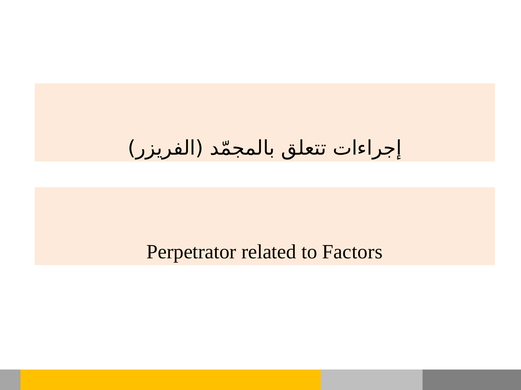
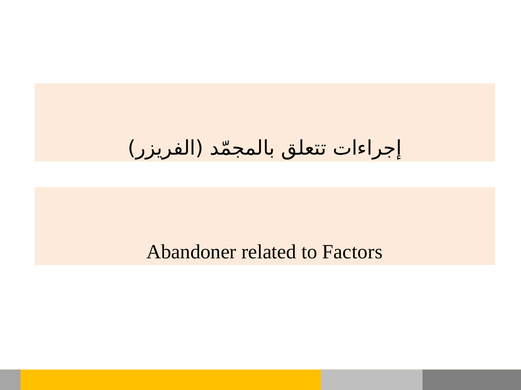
Perpetrator: Perpetrator -> Abandoner (192, 252)
